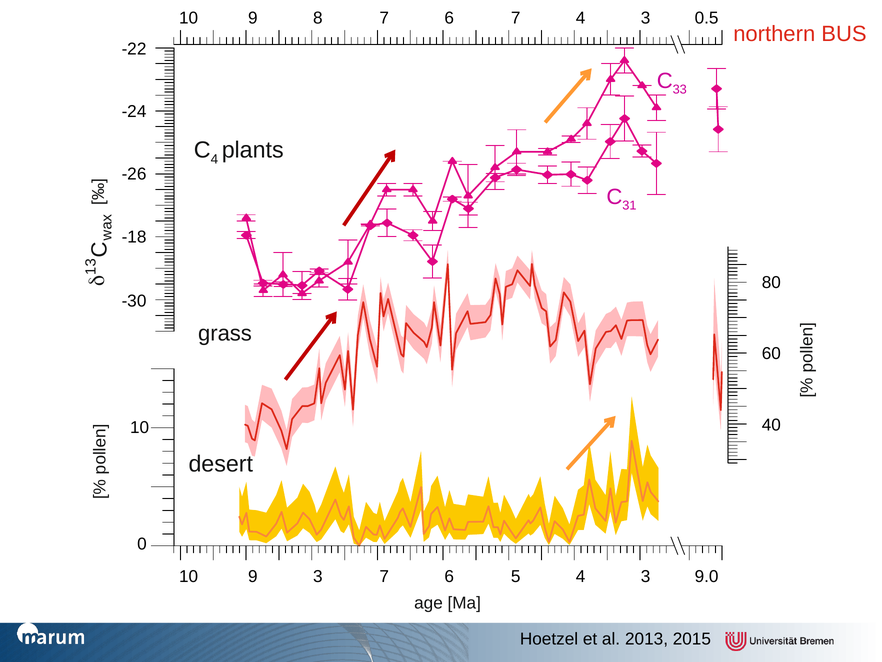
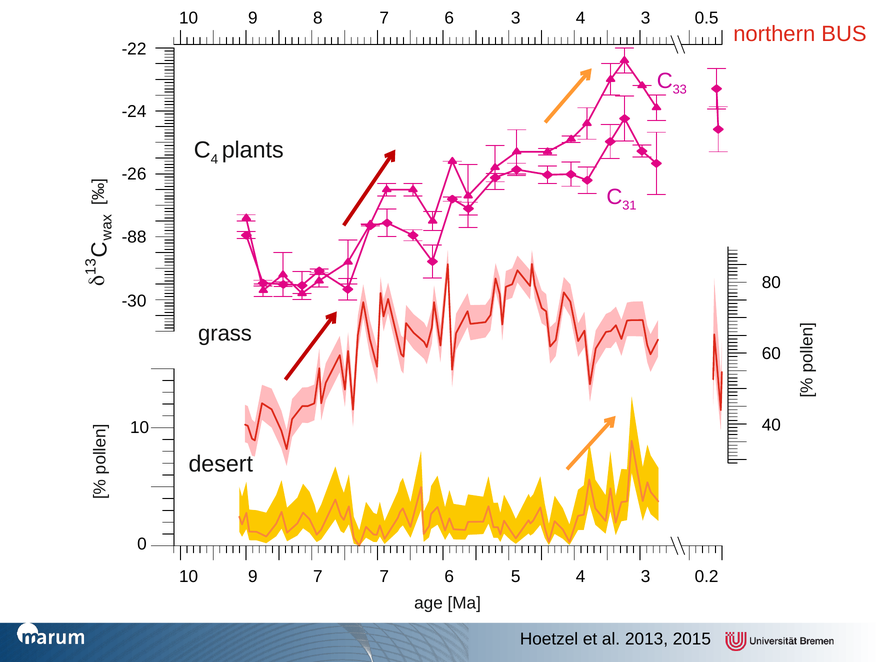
6 7: 7 -> 3 (516, 18)
-18: -18 -> -88 (134, 237)
9 3: 3 -> 7 (318, 576)
9.0: 9.0 -> 0.2 (707, 576)
